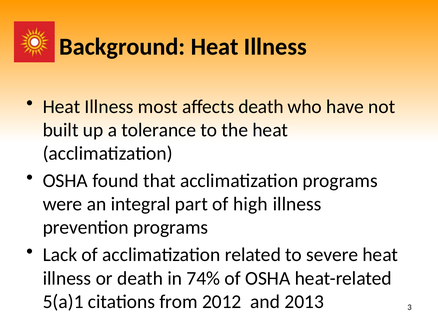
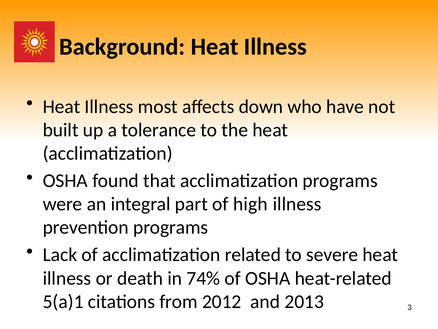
affects death: death -> down (261, 106)
